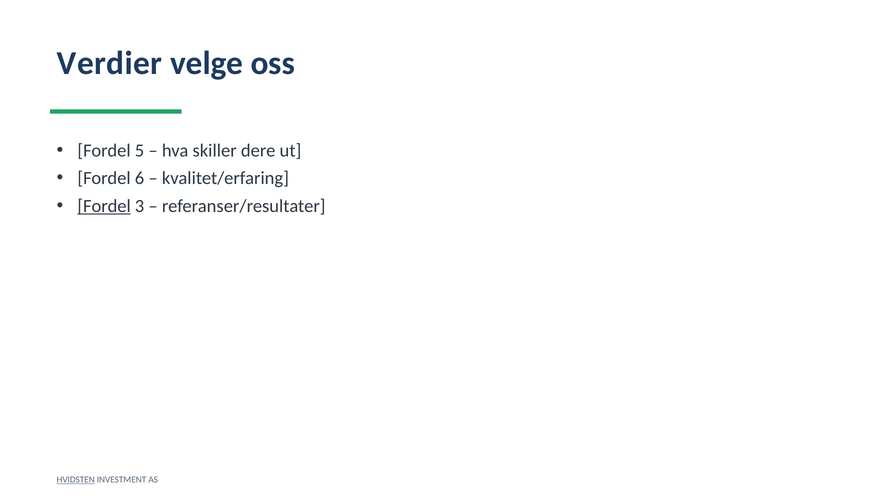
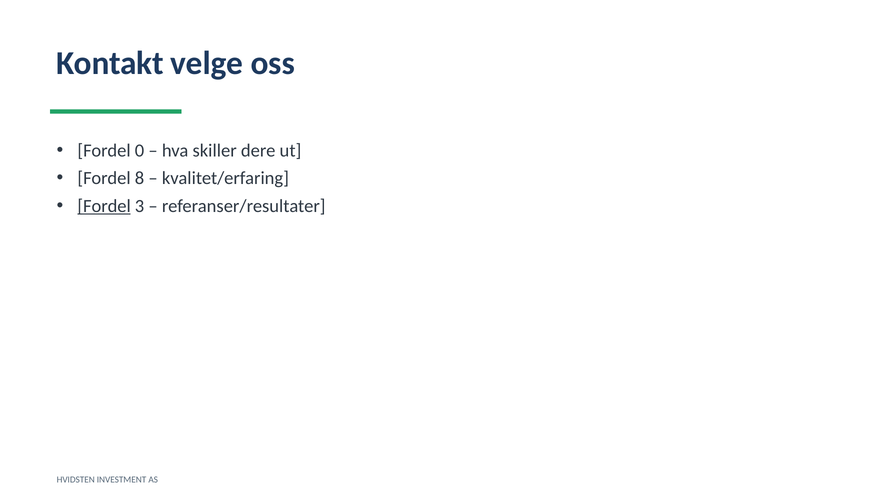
Verdier: Verdier -> Kontakt (110, 64)
5: 5 -> 0 (140, 151)
6: 6 -> 8 (140, 179)
HVIDSTEN underline: present -> none (76, 480)
